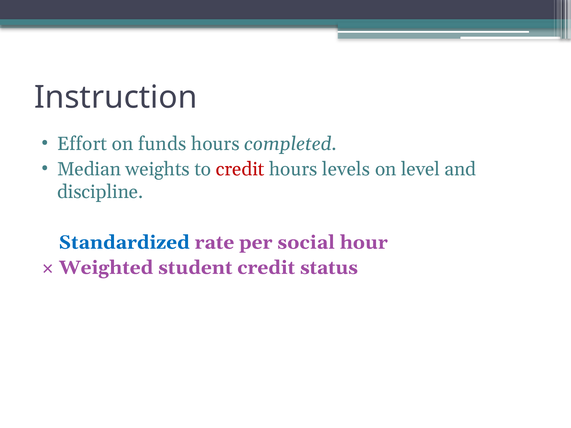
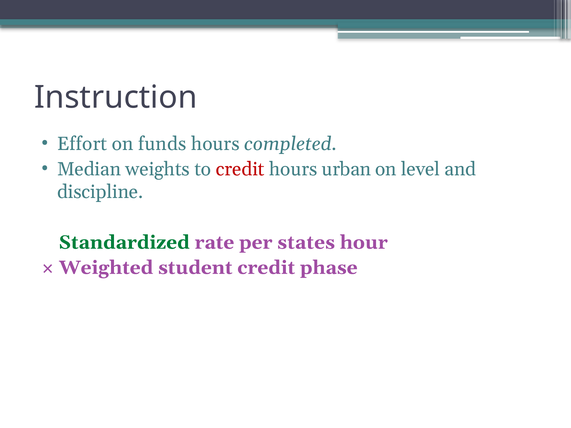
levels: levels -> urban (346, 169)
Standardized colour: blue -> green (124, 243)
social: social -> states (306, 243)
status: status -> phase (329, 268)
